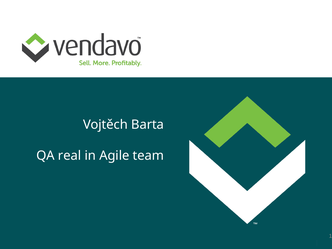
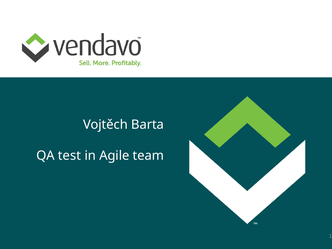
real: real -> test (70, 156)
